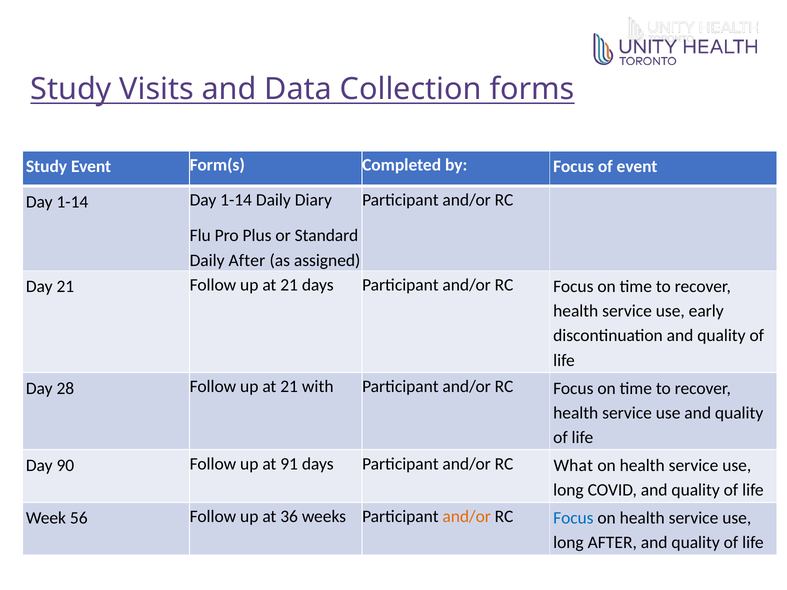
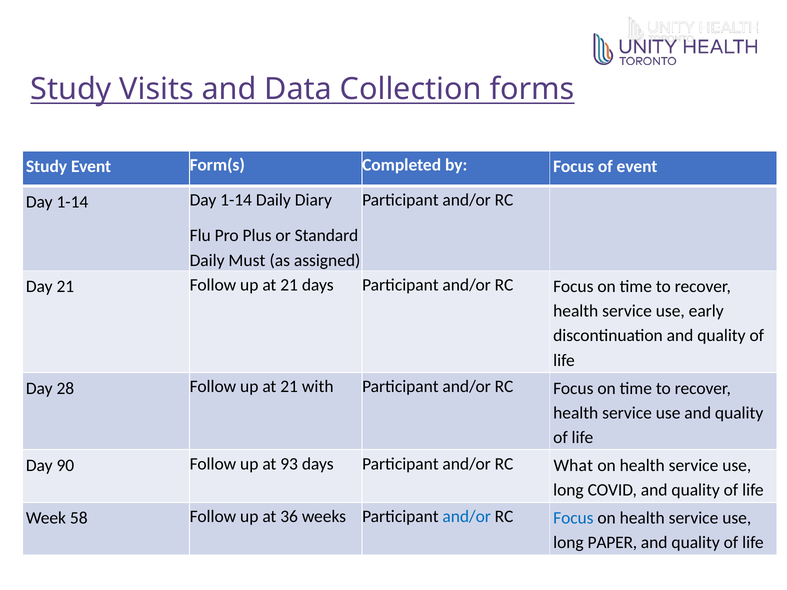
Daily After: After -> Must (247, 260)
91: 91 -> 93 (289, 464)
56: 56 -> 58 (79, 518)
and/or colour: orange -> blue (467, 517)
long AFTER: AFTER -> PAPER (612, 543)
